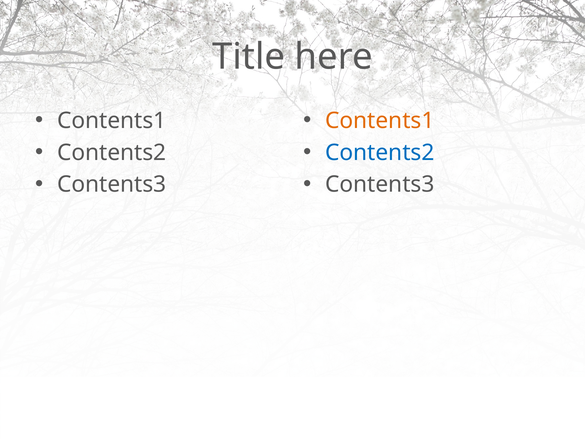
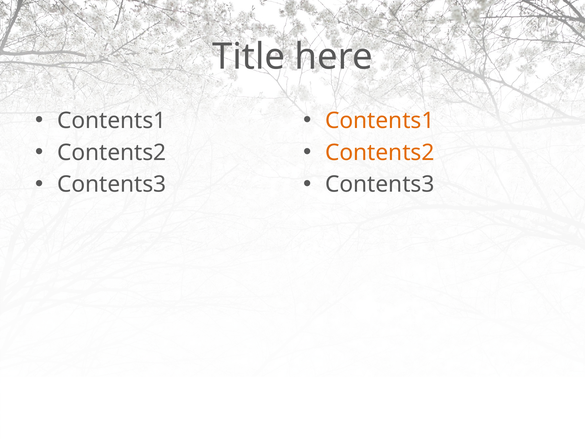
Contents2 colour: blue -> orange (380, 152)
